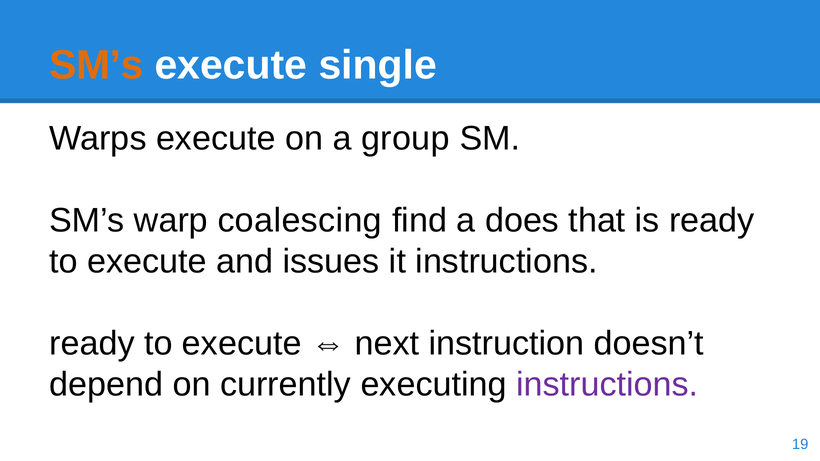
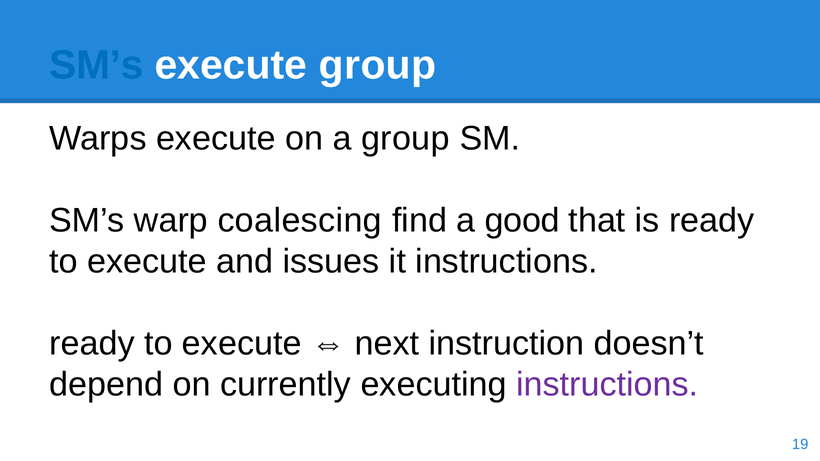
SM’s colour: orange -> blue (96, 65)
execute single: single -> group (378, 65)
does: does -> good (522, 221)
